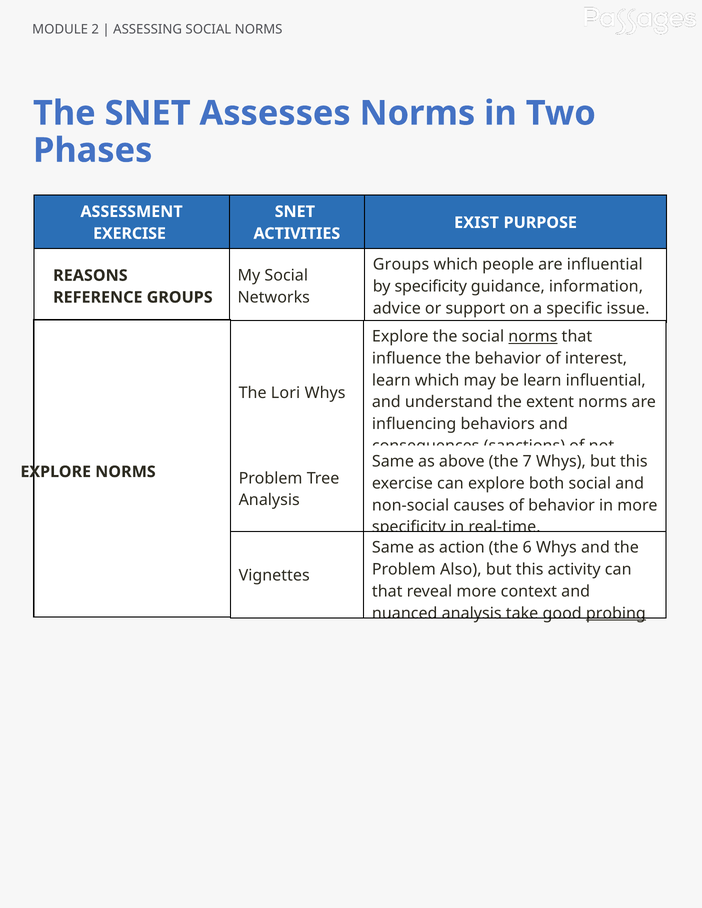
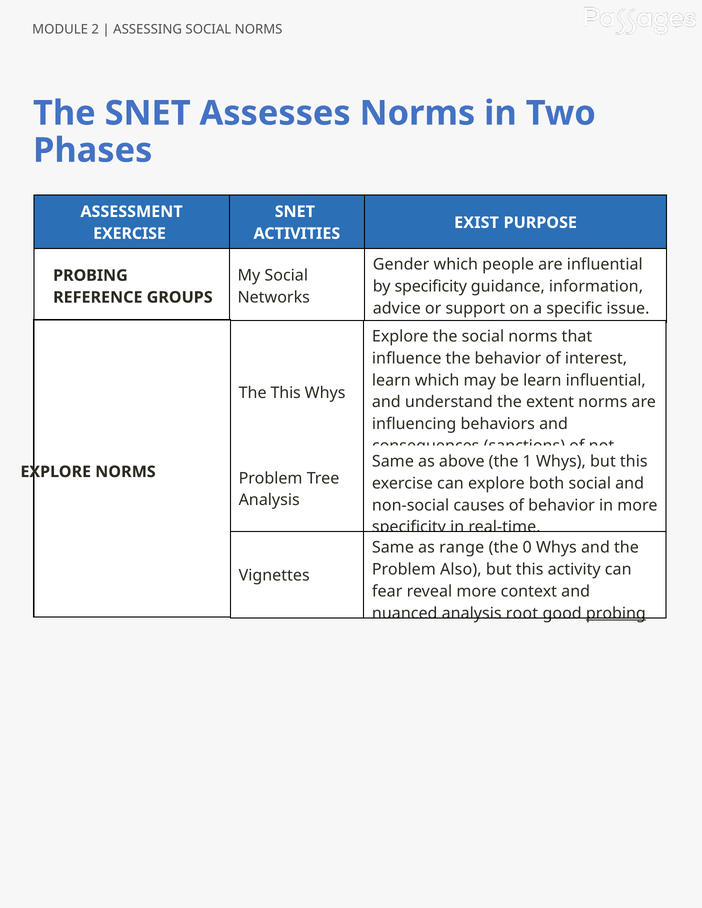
Groups: Groups -> Gender (401, 265)
REASONS: REASONS -> PROBING (90, 276)
norms underline: present -> none (533, 337)
The Lori: Lori -> This (286, 393)
7: 7 -> 1 (527, 462)
action: action -> range (462, 548)
6: 6 -> 0 (527, 548)
that: that -> fear (387, 592)
take: take -> root (522, 614)
